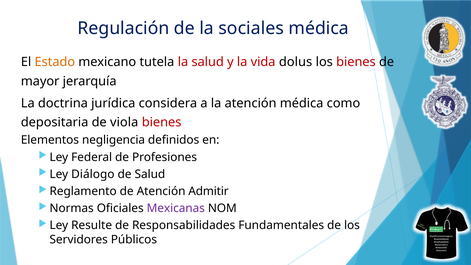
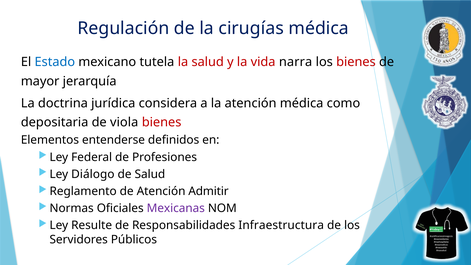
sociales: sociales -> cirugías (251, 28)
Estado colour: orange -> blue (55, 62)
dolus: dolus -> narra (296, 62)
negligencia: negligencia -> entenderse (114, 140)
Fundamentales: Fundamentales -> Infraestructura (281, 225)
